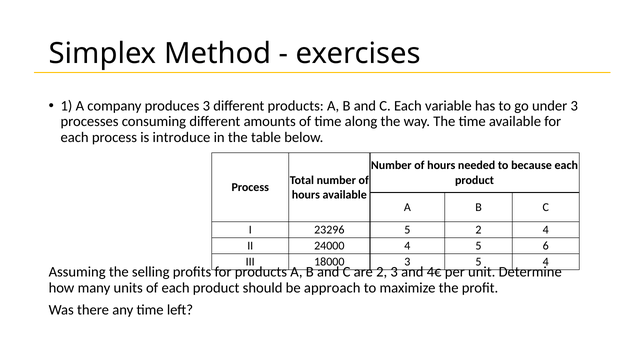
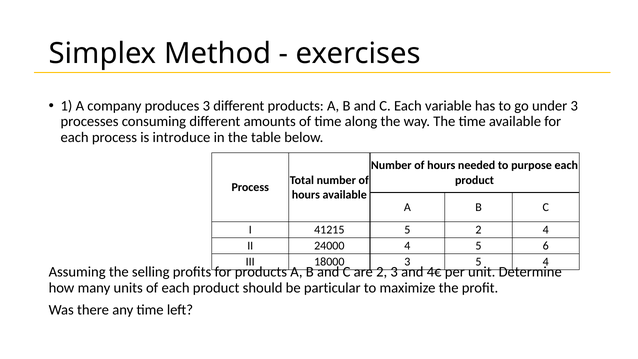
because: because -> purpose (531, 165)
23296: 23296 -> 41215 (329, 230)
approach: approach -> particular (332, 288)
